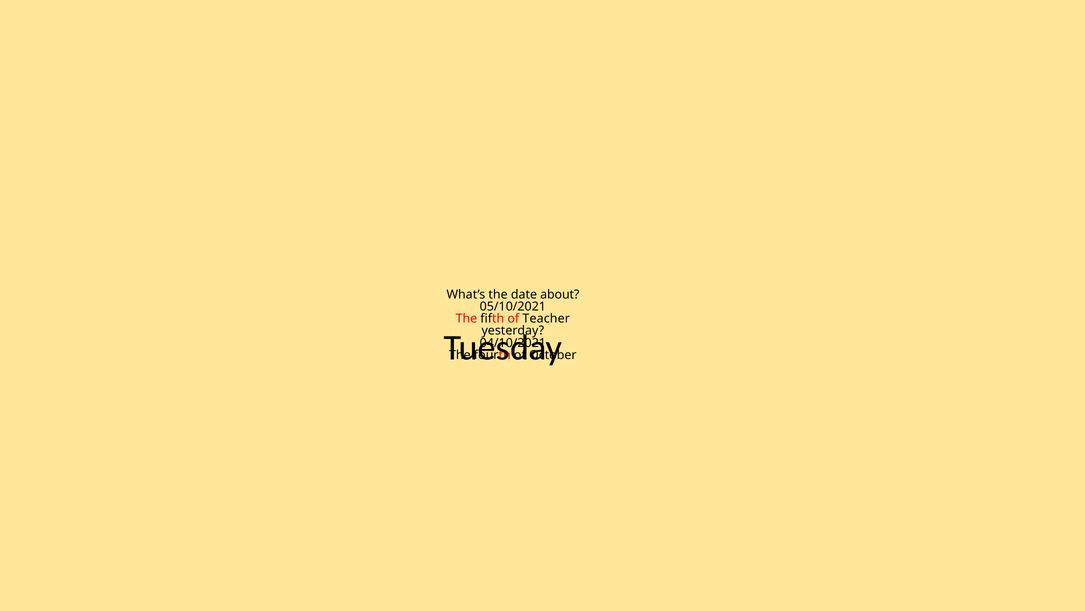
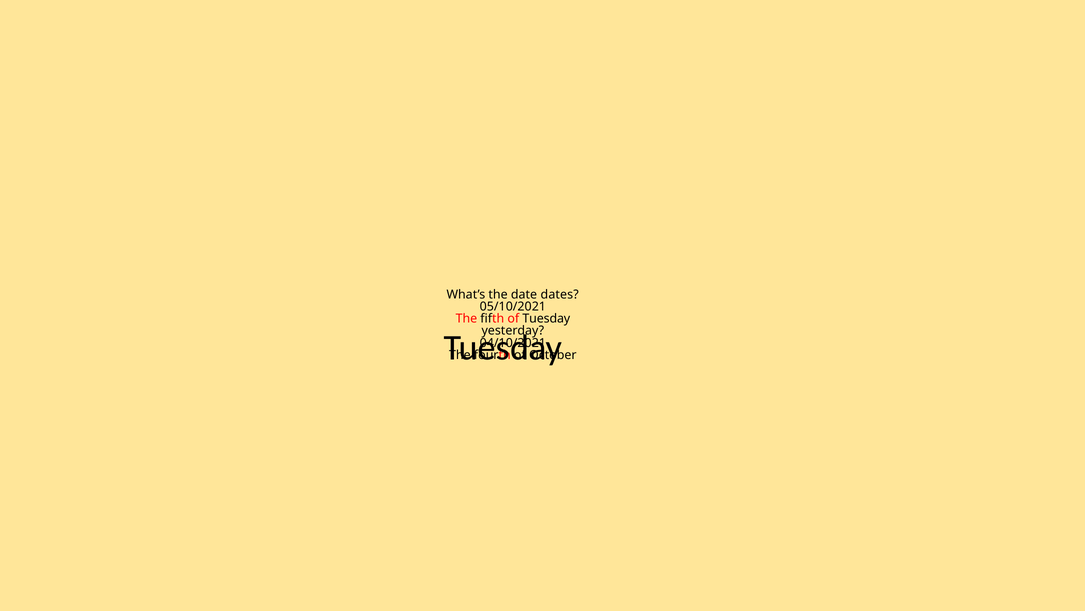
about: about -> dates (560, 294)
of Teacher: Teacher -> Tuesday (546, 318)
